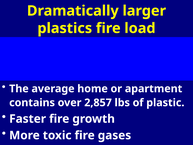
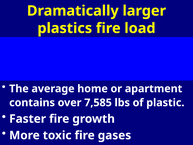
2,857: 2,857 -> 7,585 (98, 102)
